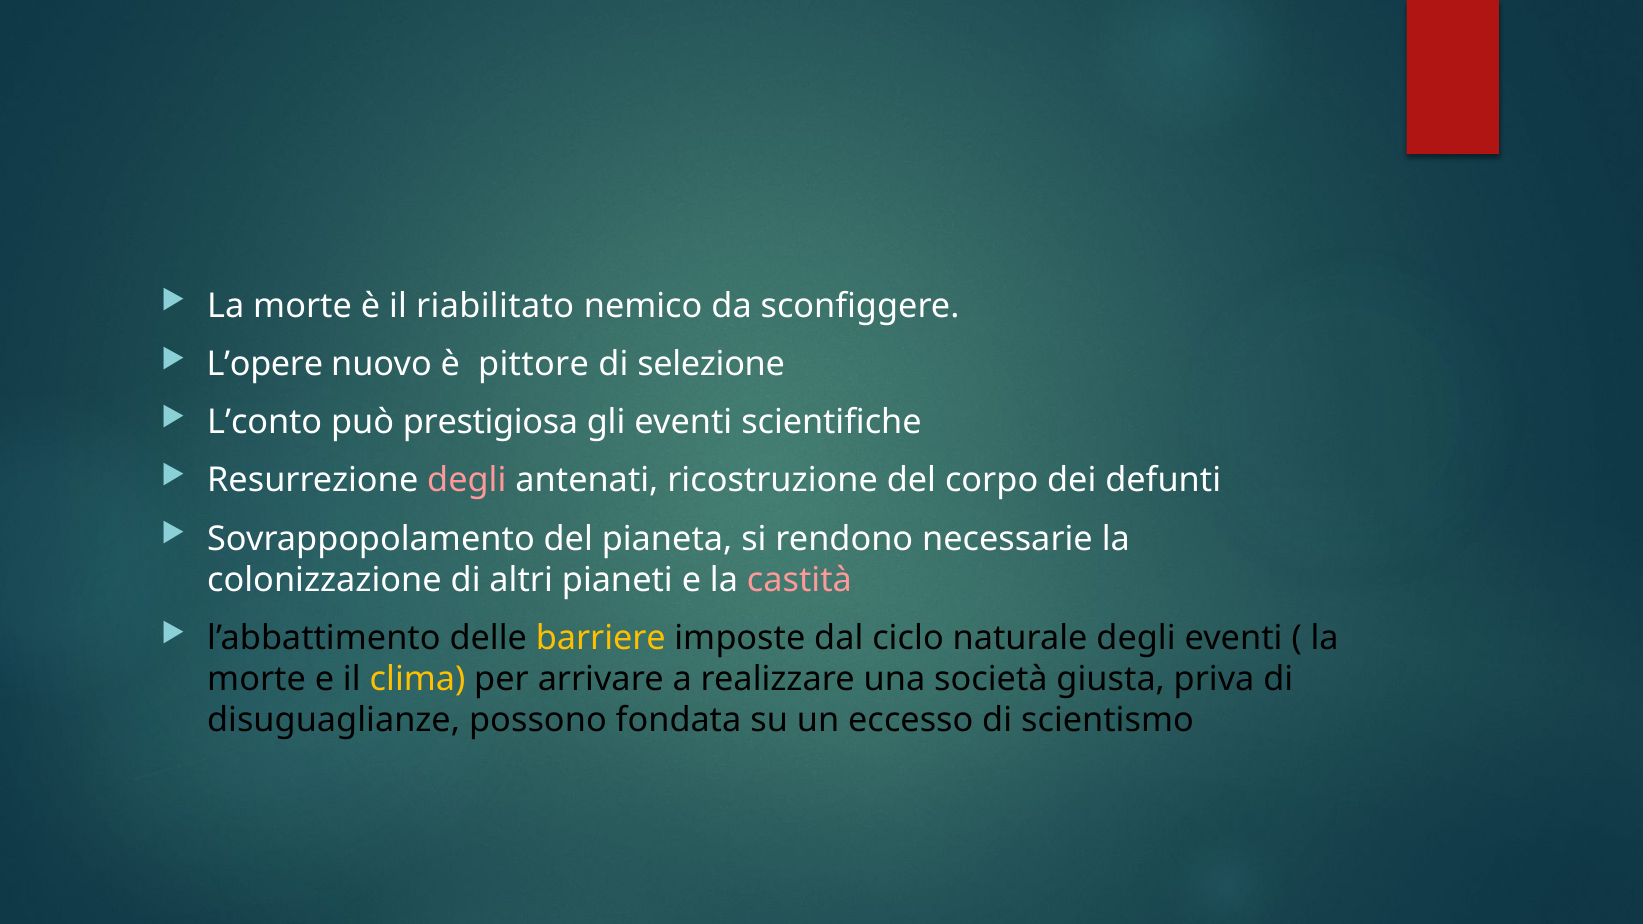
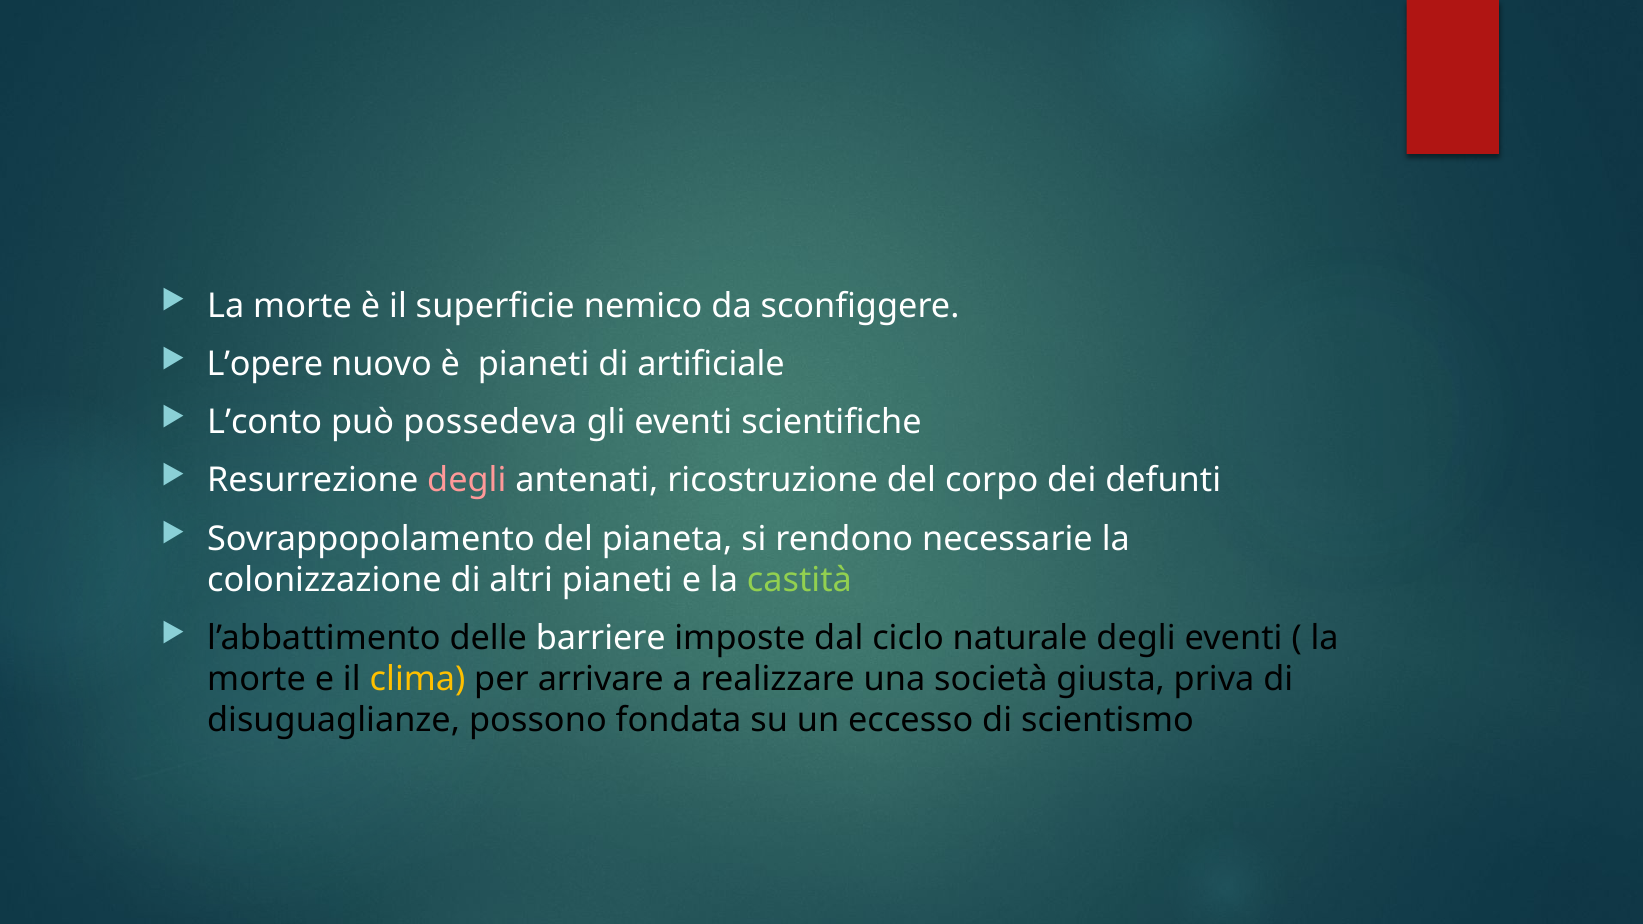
riabilitato: riabilitato -> superficie (495, 306)
è pittore: pittore -> pianeti (534, 364)
selezione: selezione -> artificiale (711, 364)
prestigiosa: prestigiosa -> possedeva (490, 422)
castità colour: pink -> light green (799, 580)
barriere colour: yellow -> white (601, 638)
